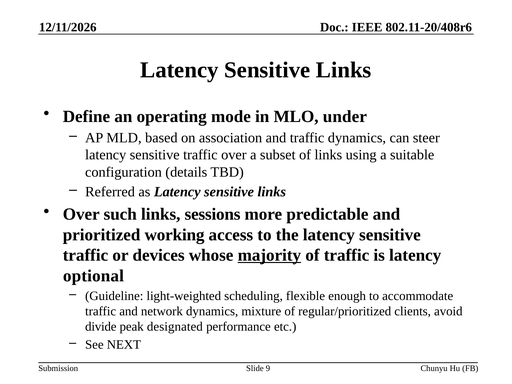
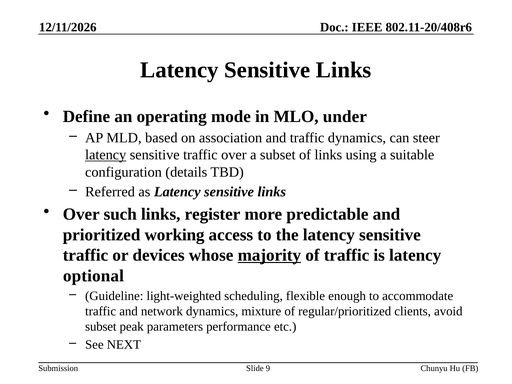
latency underline: none -> present (106, 155)
sessions: sessions -> register (212, 214)
divide: divide -> subset (101, 327)
designated: designated -> parameters (175, 327)
